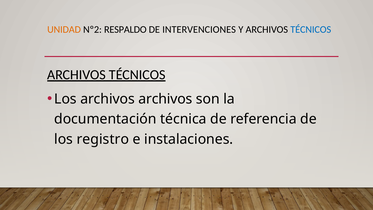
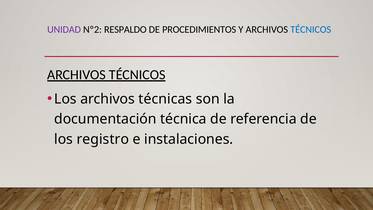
UNIDAD colour: orange -> purple (64, 30)
INTERVENCIONES: INTERVENCIONES -> PROCEDIMIENTOS (199, 30)
archivos archivos: archivos -> técnicas (165, 99)
